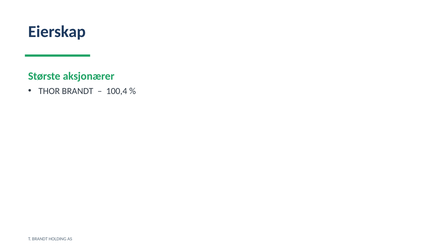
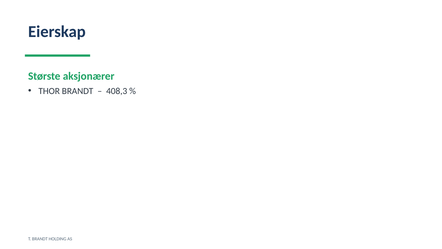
100,4: 100,4 -> 408,3 (117, 91)
